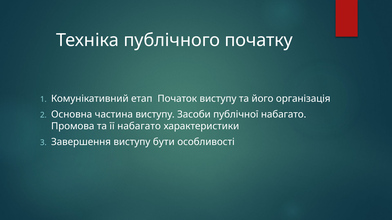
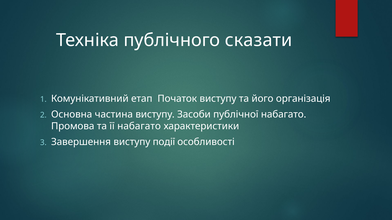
початку: початку -> сказати (259, 40)
бути: бути -> події (164, 142)
